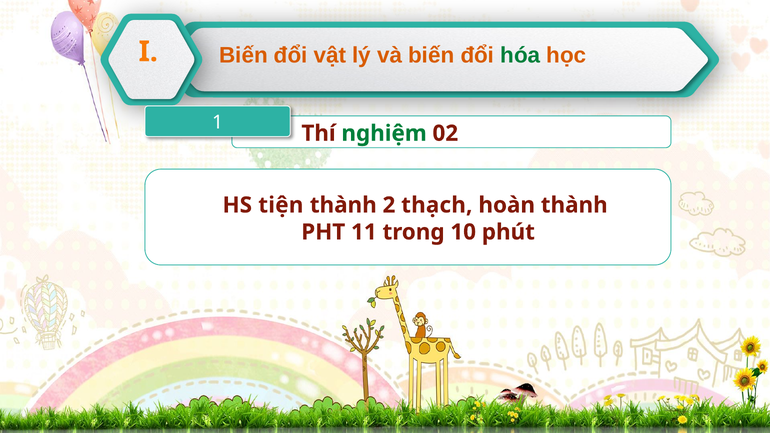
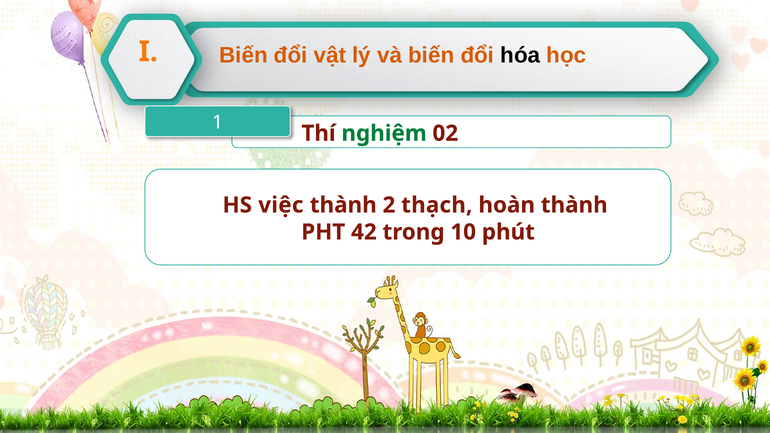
hóa colour: green -> black (520, 55)
tiện: tiện -> việc (281, 205)
11: 11 -> 42 (364, 232)
